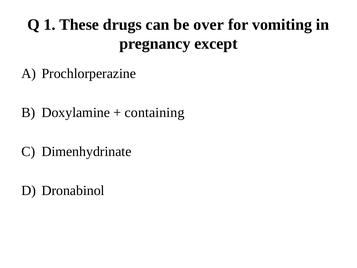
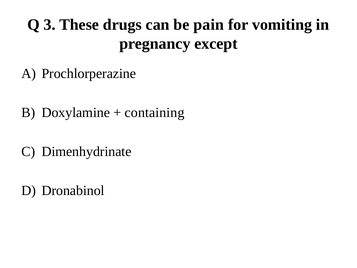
1: 1 -> 3 (50, 25)
over: over -> pain (209, 25)
